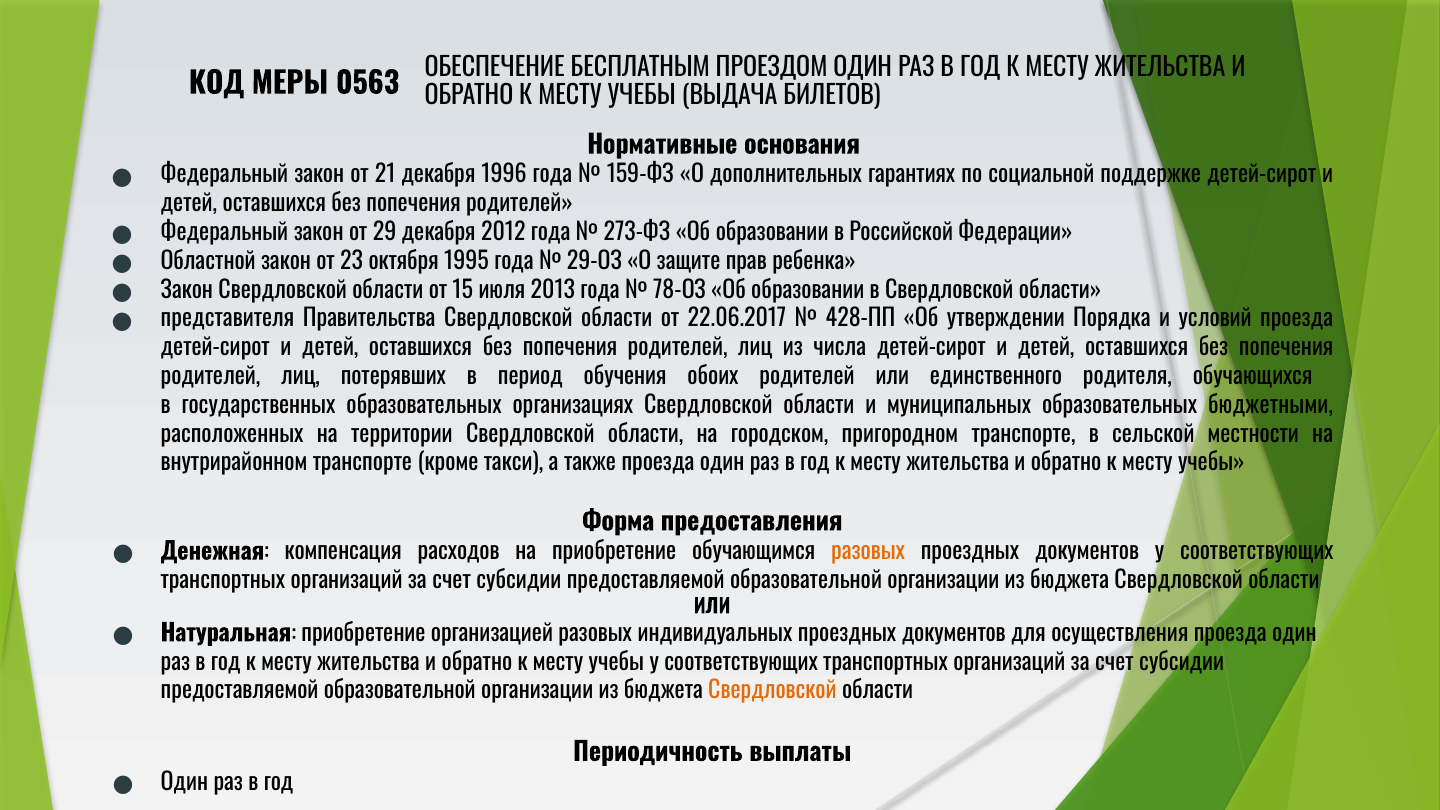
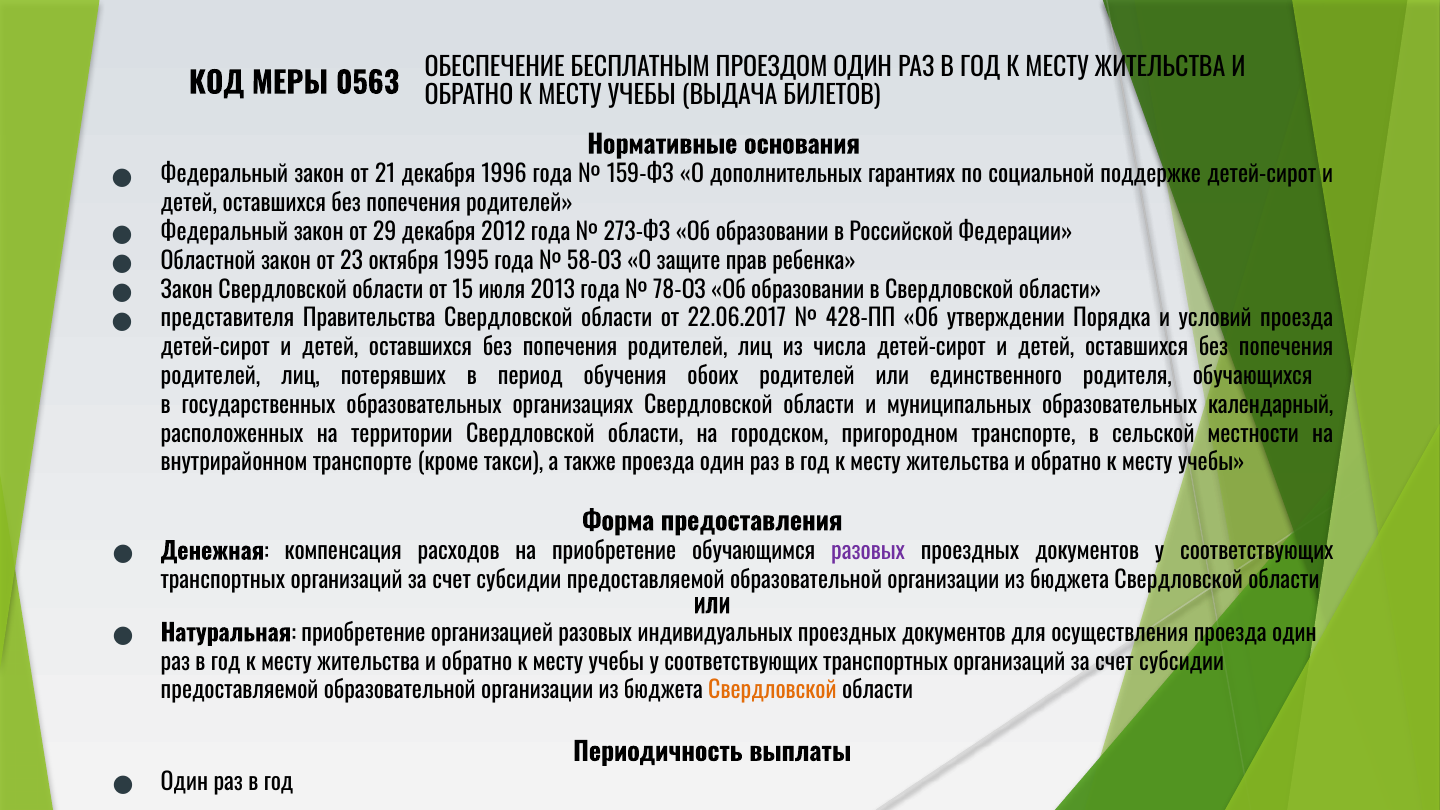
29-ОЗ: 29-ОЗ -> 58-ОЗ (594, 261)
бюджетными: бюджетными -> календарный (1271, 405)
разовых colour: orange -> purple (868, 552)
